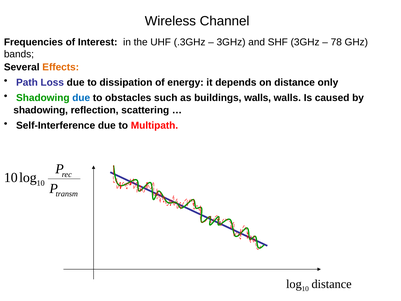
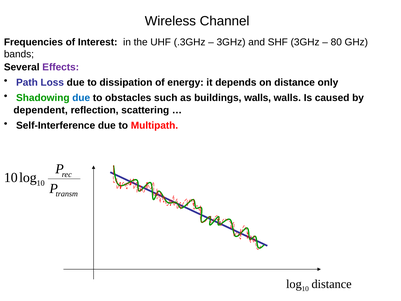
78: 78 -> 80 (336, 42)
Effects colour: orange -> purple (61, 67)
shadowing: shadowing -> dependent (41, 110)
